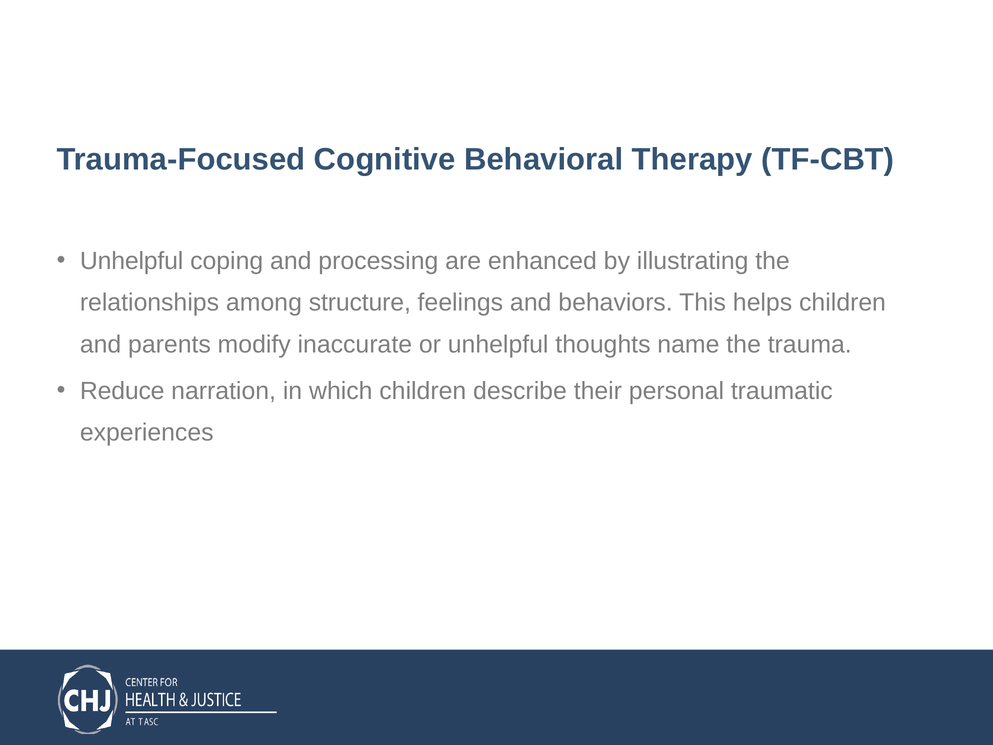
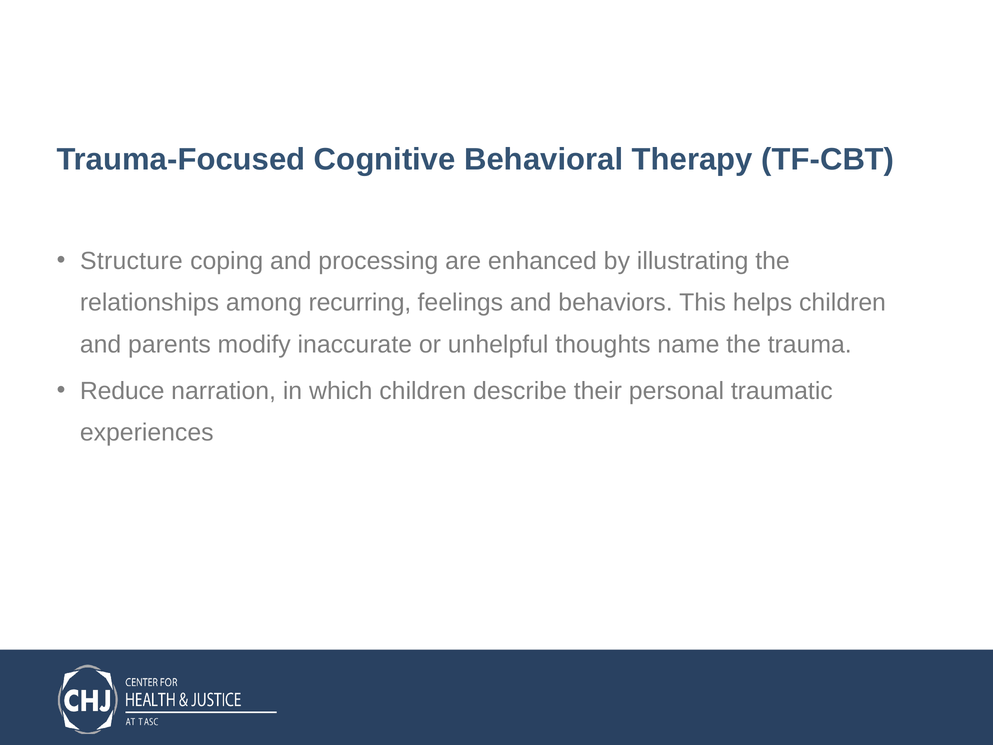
Unhelpful: Unhelpful -> Structure (131, 261)
structure: structure -> recurring (360, 303)
